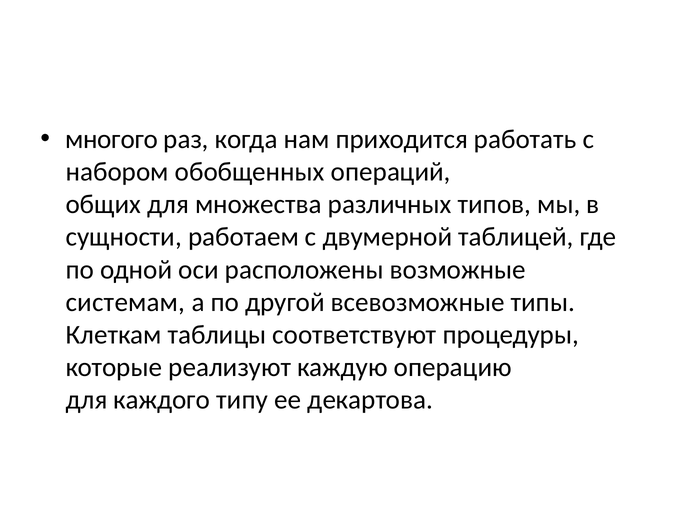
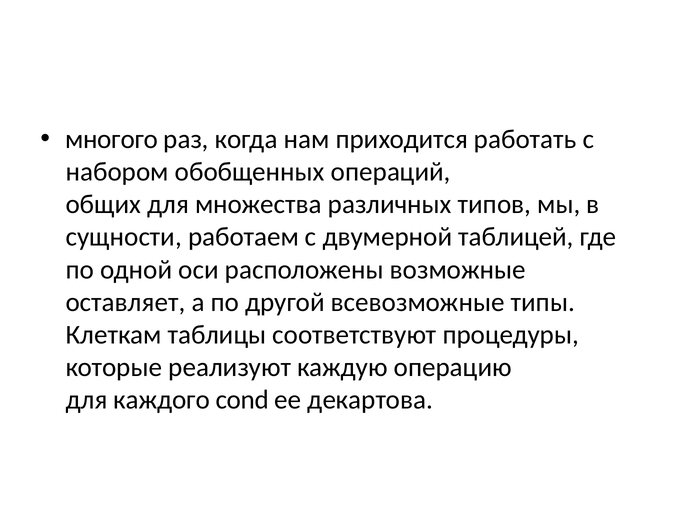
системам: системам -> оставляет (126, 302)
типу: типу -> cond (242, 400)
